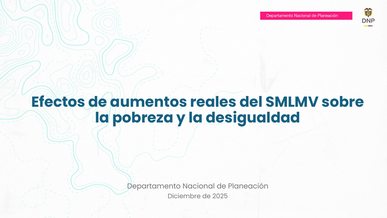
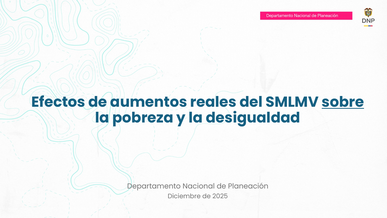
sobre underline: none -> present (343, 102)
